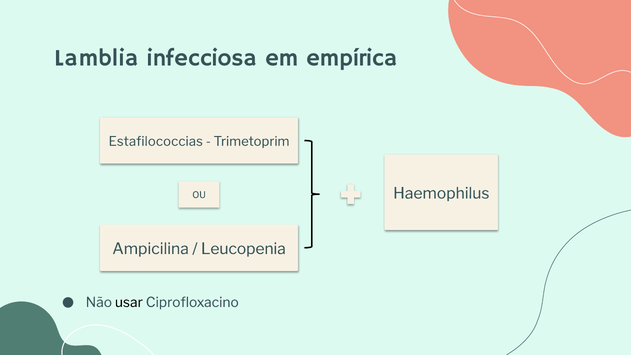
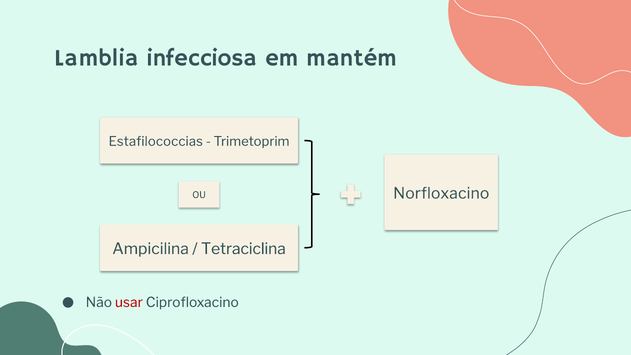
empírica: empírica -> mantém (352, 58)
Haemophilus: Haemophilus -> Norfloxacino (441, 193)
Leucopenia: Leucopenia -> Tetraciclina (243, 249)
usar colour: black -> red (129, 302)
